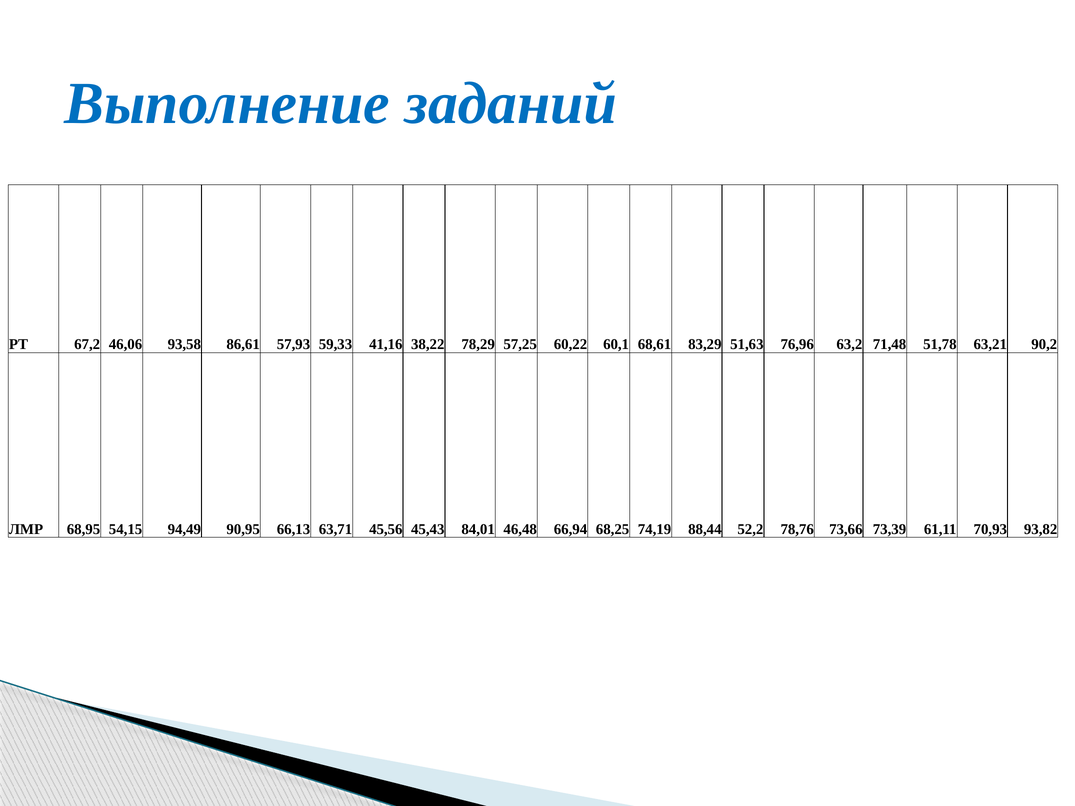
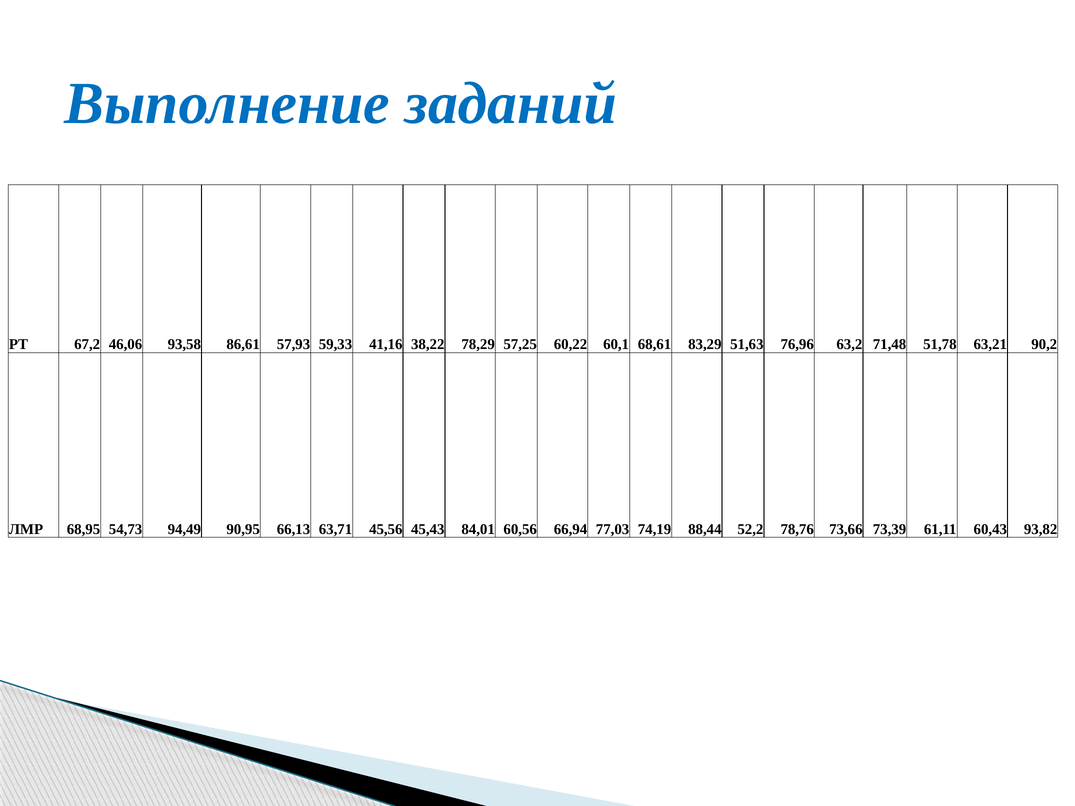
54,15: 54,15 -> 54,73 (126, 529)
46,48: 46,48 -> 60,56 (520, 529)
68,25: 68,25 -> 77,03 (613, 529)
70,93: 70,93 -> 60,43 (990, 529)
